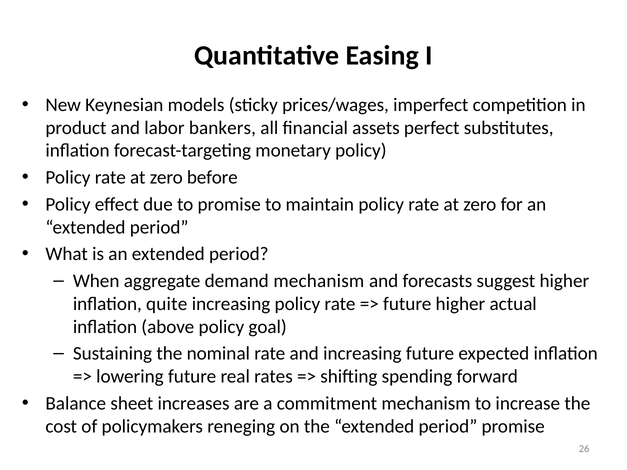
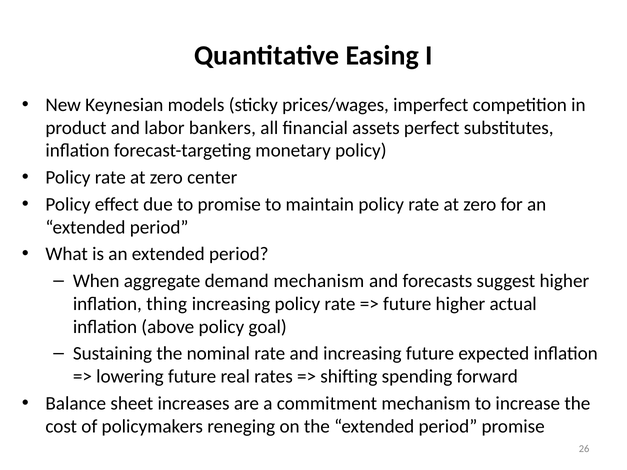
before: before -> center (212, 178)
quite: quite -> thing (167, 304)
